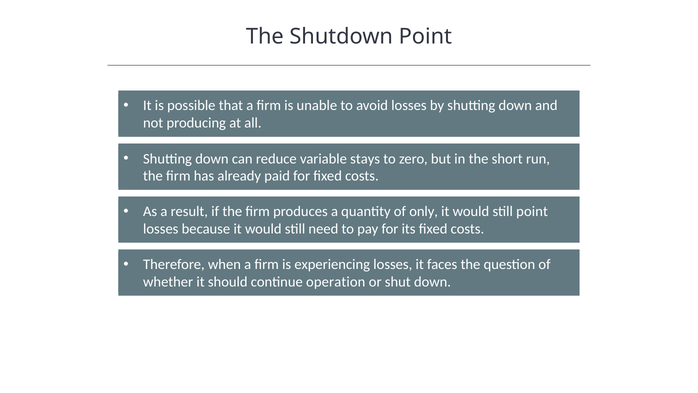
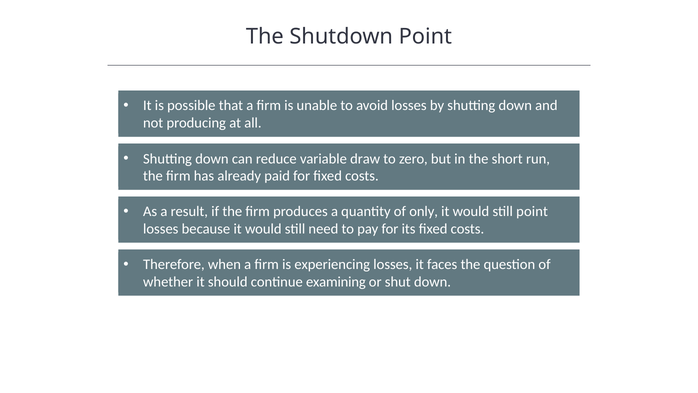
stays: stays -> draw (365, 159)
operation: operation -> examining (336, 282)
